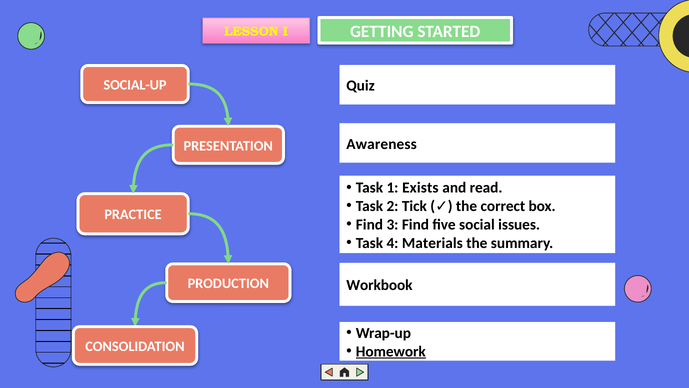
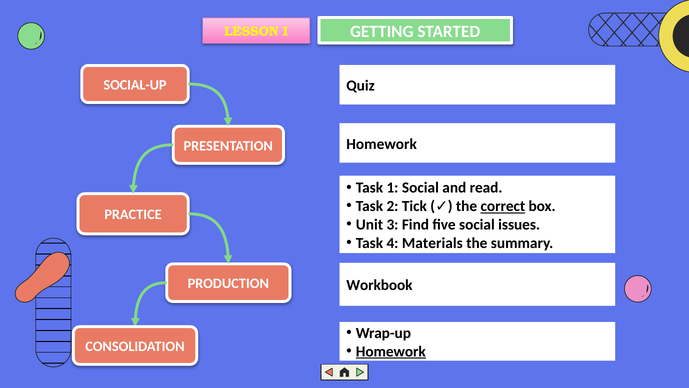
Awareness: Awareness -> Homework (382, 144)
1 Exists: Exists -> Social (420, 188)
correct underline: none -> present (503, 206)
Find: Find -> Unit (369, 224)
